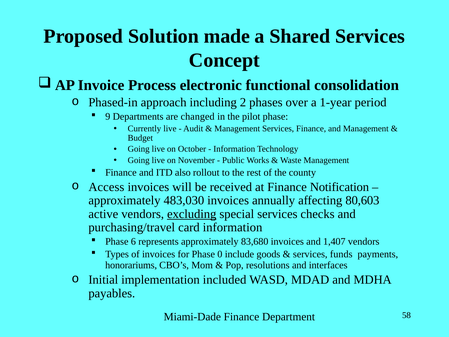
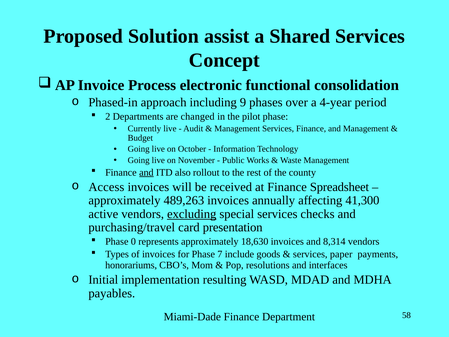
made: made -> assist (227, 36)
2: 2 -> 9 (243, 102)
1-year: 1-year -> 4-year (336, 102)
9: 9 -> 2 (108, 117)
and underline: none -> present (146, 172)
Notification: Notification -> Spreadsheet (339, 187)
483,030: 483,030 -> 489,263 (184, 200)
80,603: 80,603 -> 41,300 (362, 200)
card information: information -> presentation (233, 227)
6: 6 -> 0 (133, 241)
83,680: 83,680 -> 18,630 (255, 241)
1,407: 1,407 -> 8,314 (334, 241)
0: 0 -> 7 (220, 254)
funds: funds -> paper (341, 254)
included: included -> resulting (225, 280)
